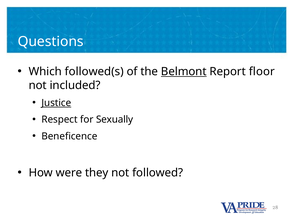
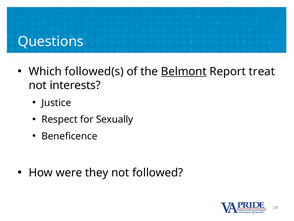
floor: floor -> treat (262, 71)
included: included -> interests (75, 85)
Justice underline: present -> none (56, 103)
